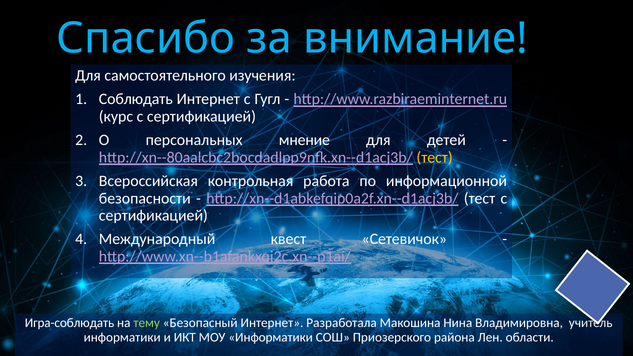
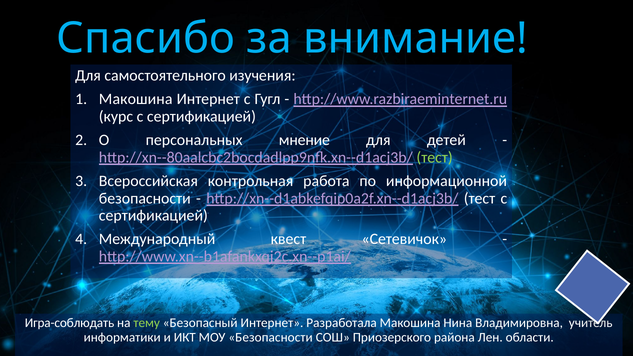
Соблюдать: Соблюдать -> Макошина (136, 99)
тест colour: yellow -> light green (435, 157)
МОУ Информатики: Информатики -> Безопасности (271, 337)
